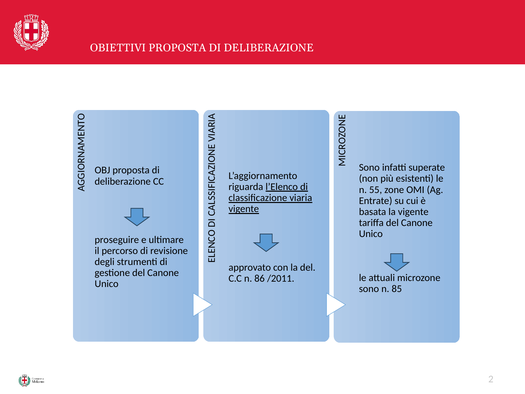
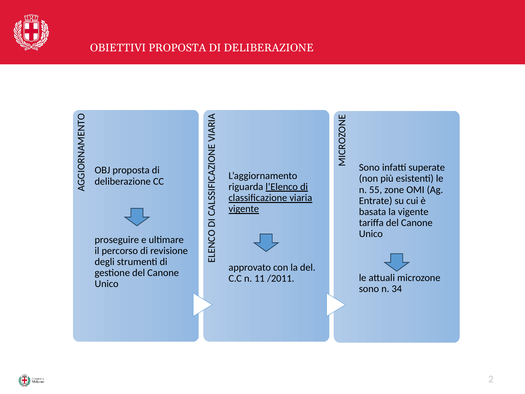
86: 86 -> 11 (260, 278)
85: 85 -> 34 (397, 289)
